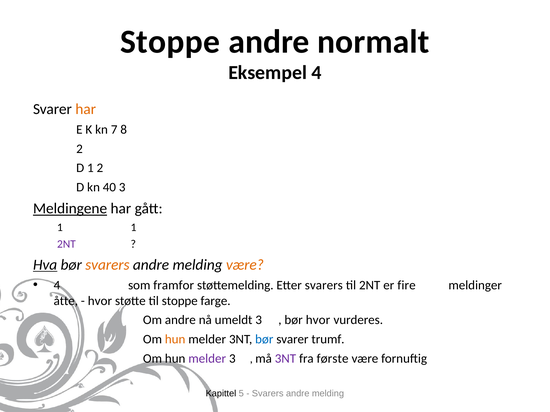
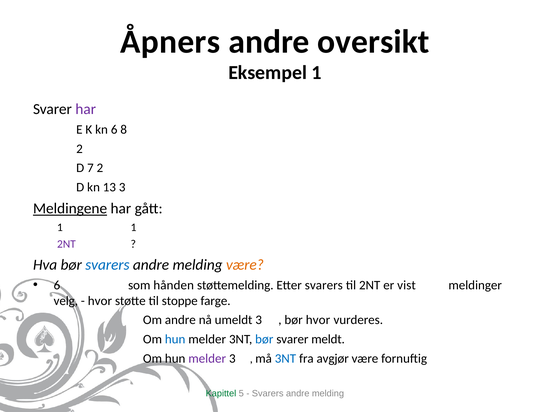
Stoppe: Stoppe -> Åpners (170, 42)
normalt: normalt -> oversikt (373, 42)
Eksempel 4: 4 -> 1 (316, 73)
har colour: orange -> purple (86, 109)
kn 7: 7 -> 6 (114, 130)
1: 1 -> 7 (90, 168)
40: 40 -> 13 (109, 187)
Hva underline: present -> none (45, 265)
svarers colour: orange -> blue (107, 265)
4: 4 -> 6 (57, 286)
framfor: framfor -> hånden (174, 286)
fire: fire -> vist (407, 286)
åtte: åtte -> velg (66, 301)
hun colour: orange -> blue (175, 340)
trumf: trumf -> meldt (328, 340)
3NT colour: purple -> blue (285, 359)
første: første -> avgjør (333, 359)
Kapittel colour: black -> green (221, 394)
